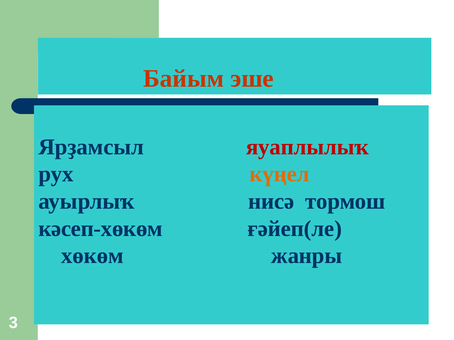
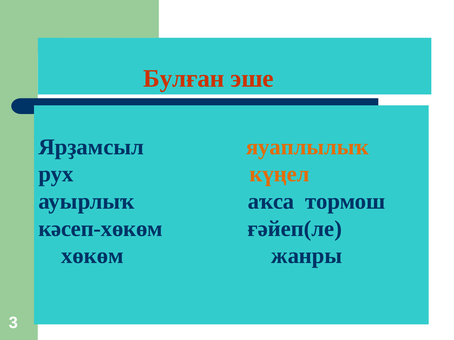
Байым: Байым -> Булған (184, 79)
яуаплылыҡ colour: red -> orange (307, 147)
нисә: нисә -> аҡса (271, 202)
